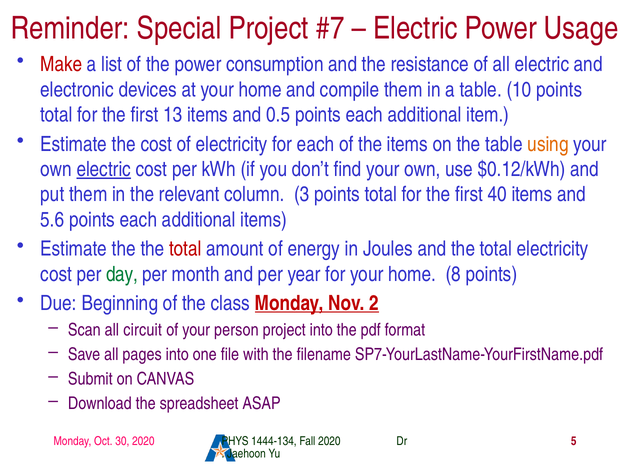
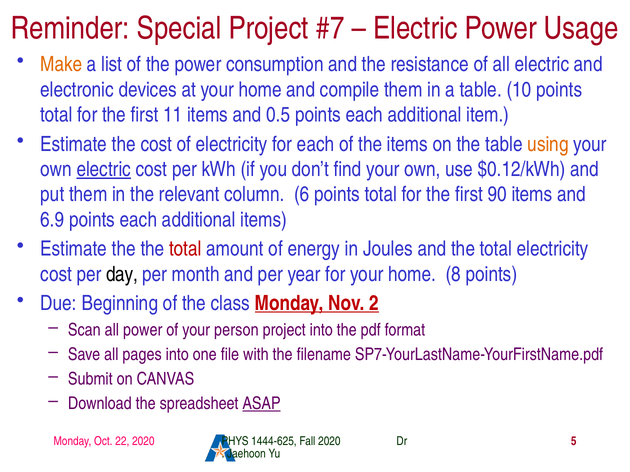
Make colour: red -> orange (61, 64)
13: 13 -> 11 (173, 115)
3: 3 -> 6 (302, 195)
40: 40 -> 90 (497, 195)
5.6: 5.6 -> 6.9 (52, 220)
day colour: green -> black (122, 274)
all circuit: circuit -> power (143, 330)
ASAP underline: none -> present (262, 404)
30: 30 -> 22 (122, 442)
1444-134: 1444-134 -> 1444-625 (274, 442)
